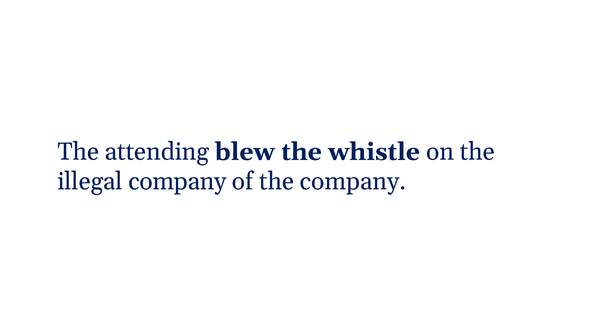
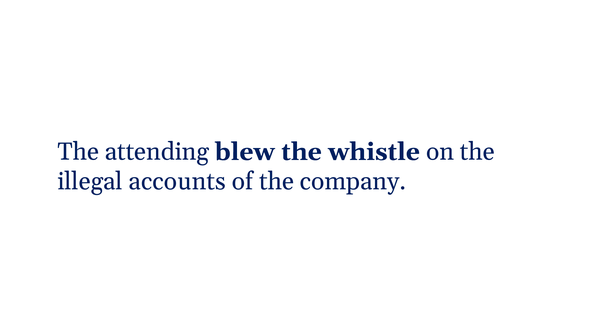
illegal company: company -> accounts (177, 182)
